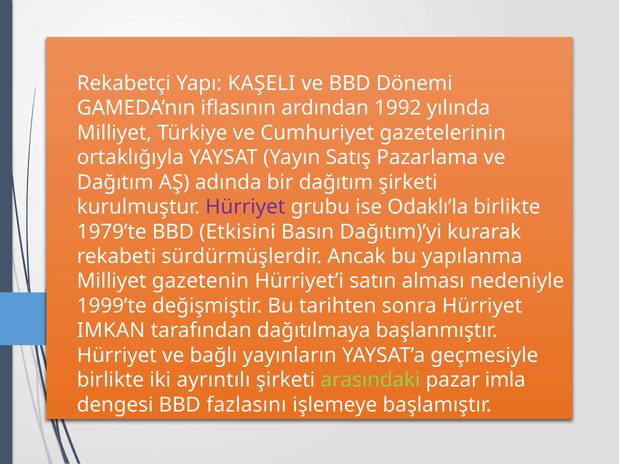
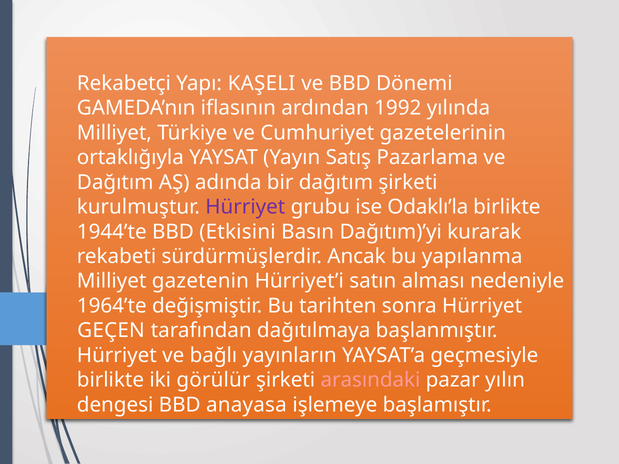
1979’te: 1979’te -> 1944’te (112, 232)
1999’te: 1999’te -> 1964’te (112, 306)
IMKAN: IMKAN -> GEÇEN (111, 331)
ayrıntılı: ayrıntılı -> görülür (213, 380)
arasındaki colour: light green -> pink (370, 380)
imla: imla -> yılın (505, 380)
fazlasını: fazlasını -> anayasa (246, 405)
